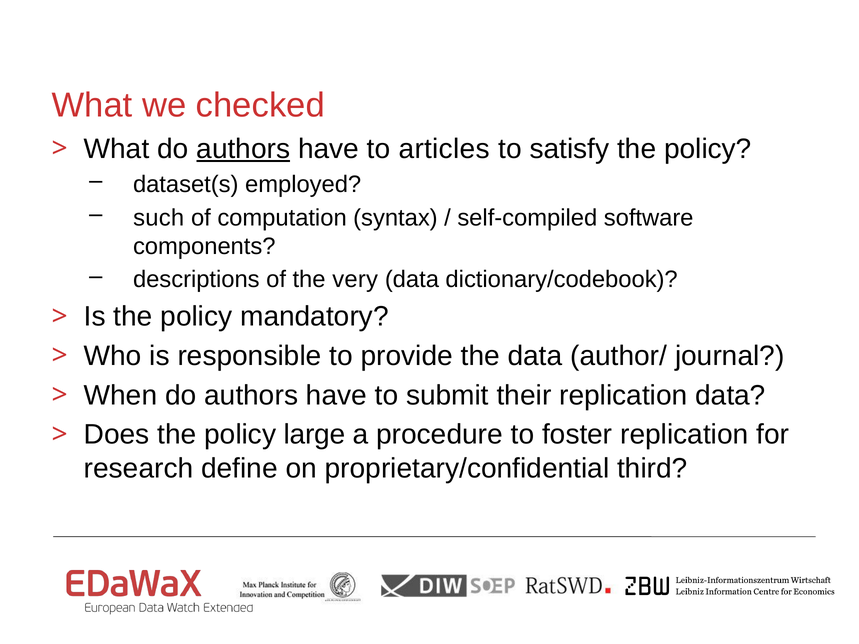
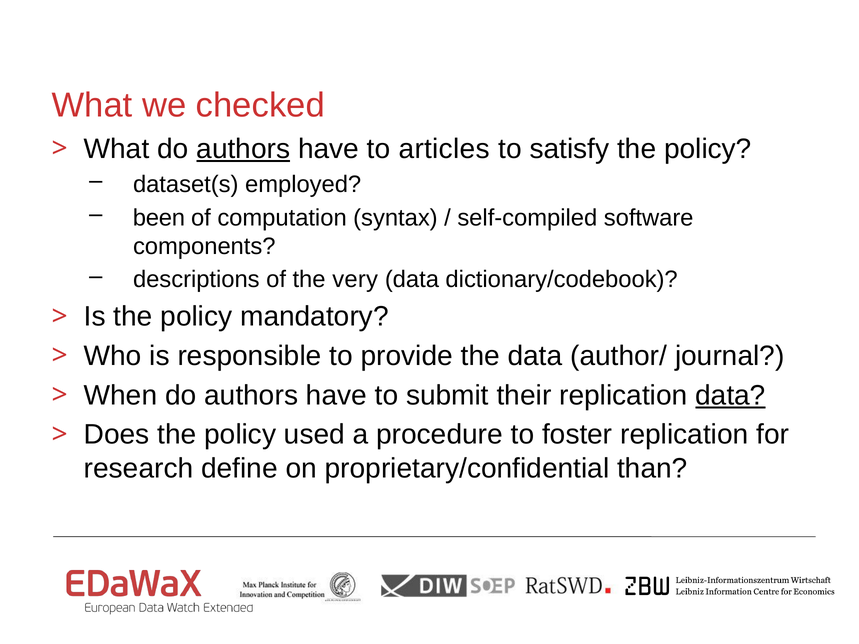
such: such -> been (159, 218)
data underline: none -> present (730, 396)
large: large -> used (314, 435)
third: third -> than (652, 469)
